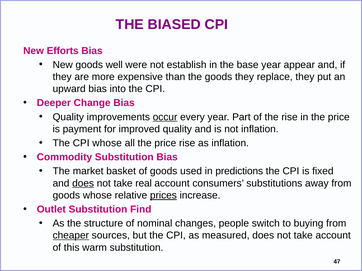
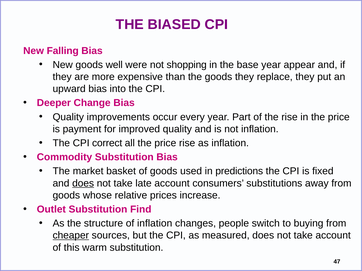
Efforts: Efforts -> Falling (63, 51)
establish: establish -> shopping (187, 65)
occur underline: present -> none (165, 117)
CPI whose: whose -> correct (107, 143)
real: real -> late (144, 184)
prices underline: present -> none (163, 196)
of nominal: nominal -> inflation (155, 224)
